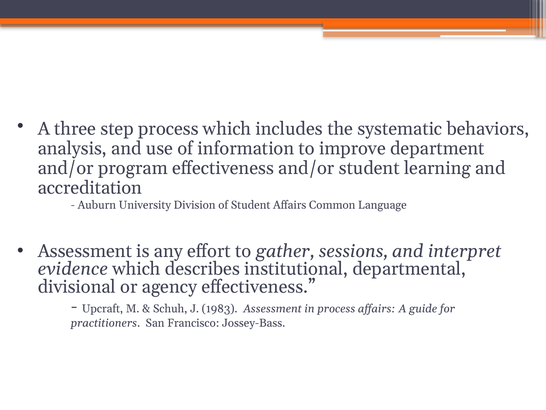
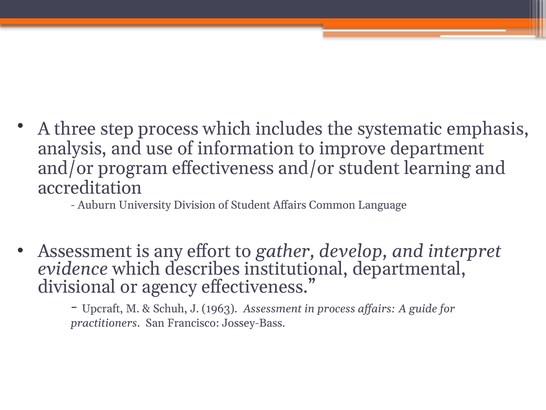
behaviors: behaviors -> emphasis (488, 129)
sessions: sessions -> develop (353, 251)
1983: 1983 -> 1963 (220, 308)
